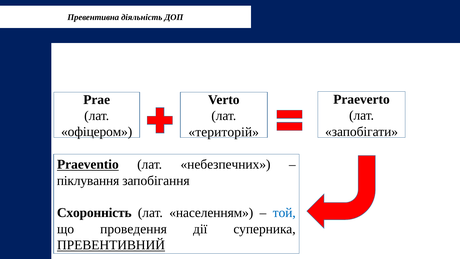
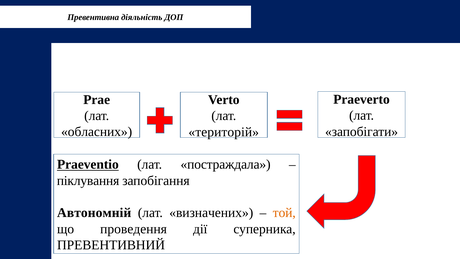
офіцером: офіцером -> обласних (97, 132)
небезпечних: небезпечних -> постраждала (226, 164)
Схоронність: Схоронність -> Автономній (94, 213)
населенням: населенням -> визначених (211, 213)
той colour: blue -> orange (284, 213)
ПРЕВЕНТИВНИЙ underline: present -> none (111, 245)
